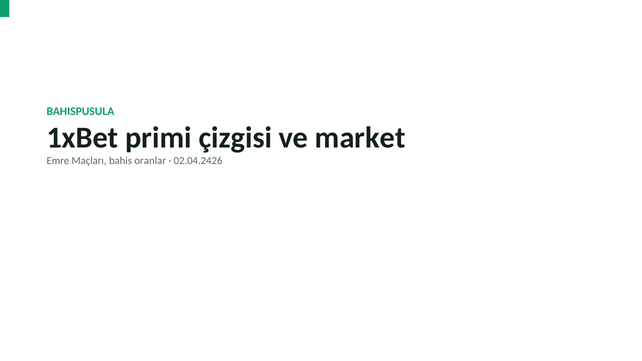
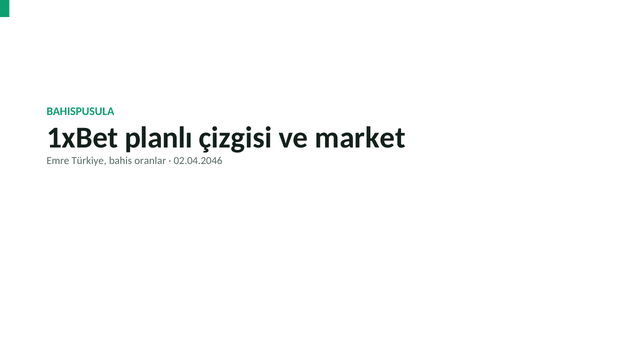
primi: primi -> planlı (159, 138)
Maçları: Maçları -> Türkiye (89, 161)
02.04.2426: 02.04.2426 -> 02.04.2046 (198, 161)
